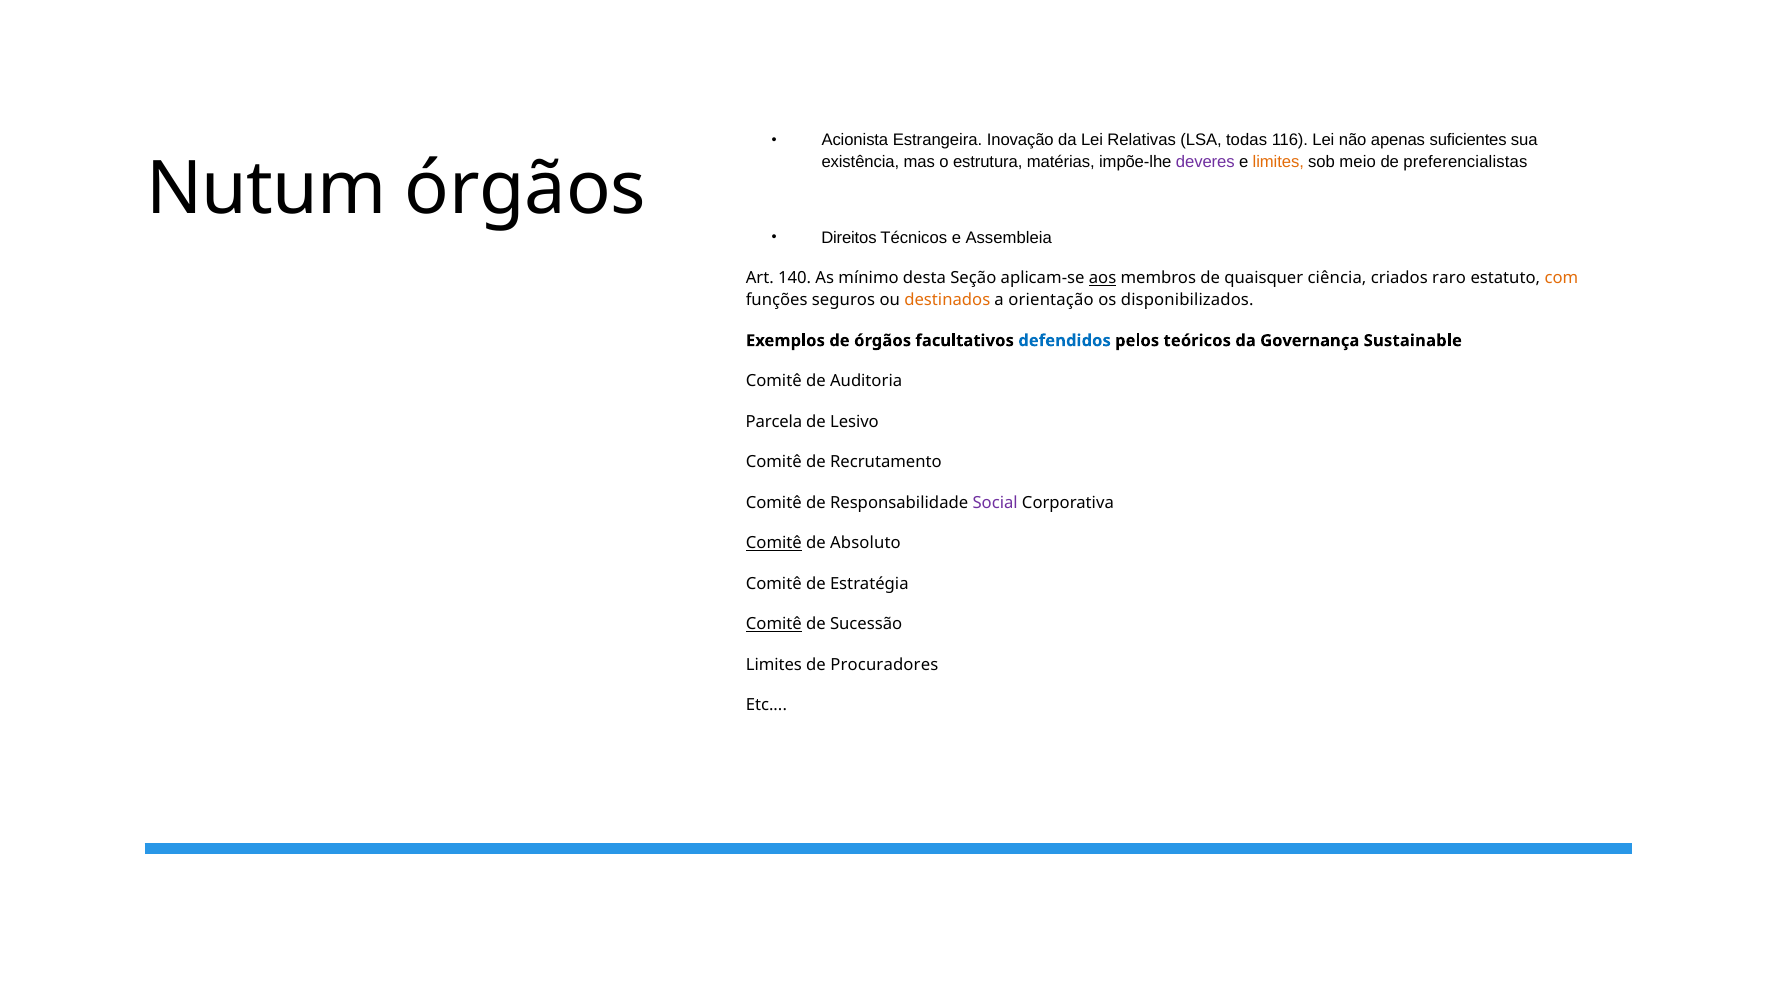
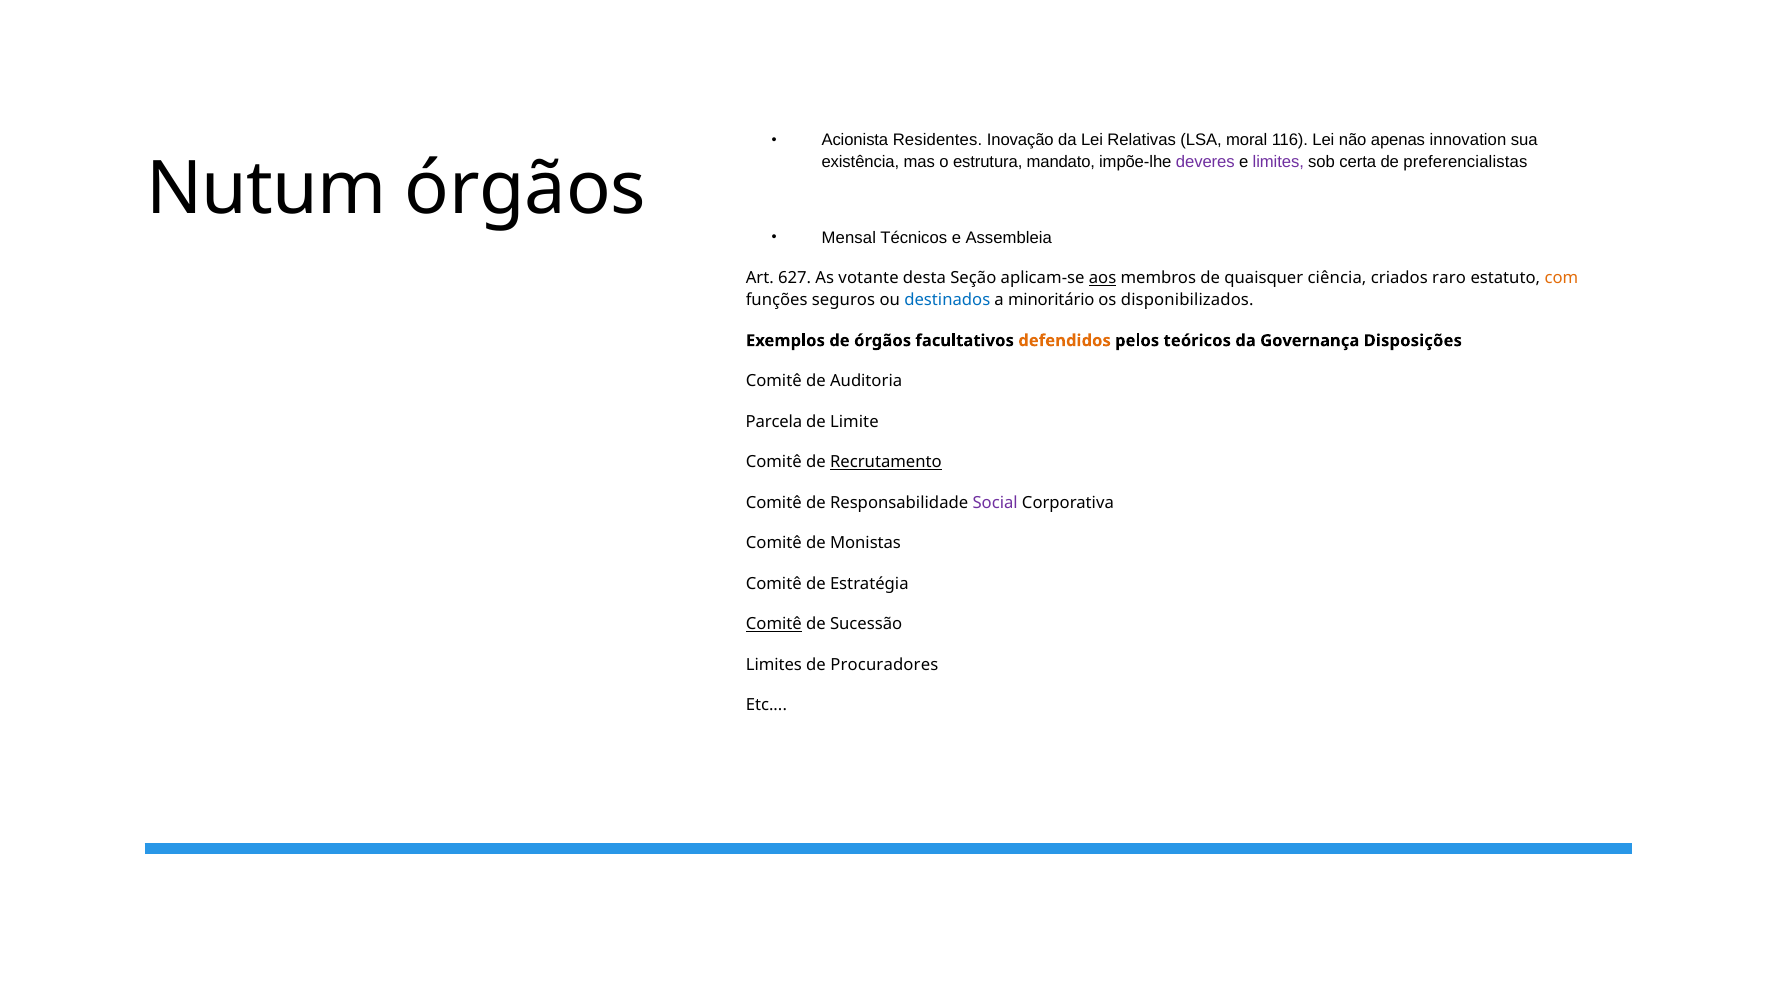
Estrangeira: Estrangeira -> Residentes (937, 140)
todas: todas -> moral (1247, 140)
suficientes: suficientes -> innovation (1468, 140)
matérias: matérias -> mandato (1061, 162)
limites colour: orange -> purple (1278, 162)
meio: meio -> certa (1358, 162)
Direitos: Direitos -> Mensal (849, 238)
140: 140 -> 627 (795, 278)
mínimo: mínimo -> votante (869, 278)
destinados colour: orange -> blue (947, 300)
orientação: orientação -> minoritário (1051, 300)
defendidos colour: blue -> orange (1065, 341)
Sustainable: Sustainable -> Disposições (1413, 341)
Lesivo: Lesivo -> Limite (854, 422)
Recrutamento underline: none -> present (886, 462)
Comitê underline: present -> none (774, 543)
Absoluto: Absoluto -> Monistas (866, 543)
